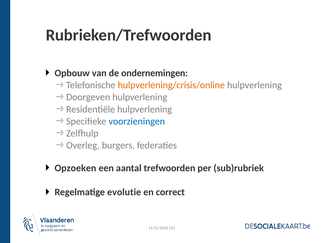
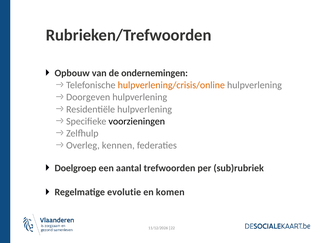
voorzieningen colour: blue -> black (137, 121)
burgers: burgers -> kennen (118, 145)
Opzoeken: Opzoeken -> Doelgroep (76, 168)
correct: correct -> komen (170, 192)
